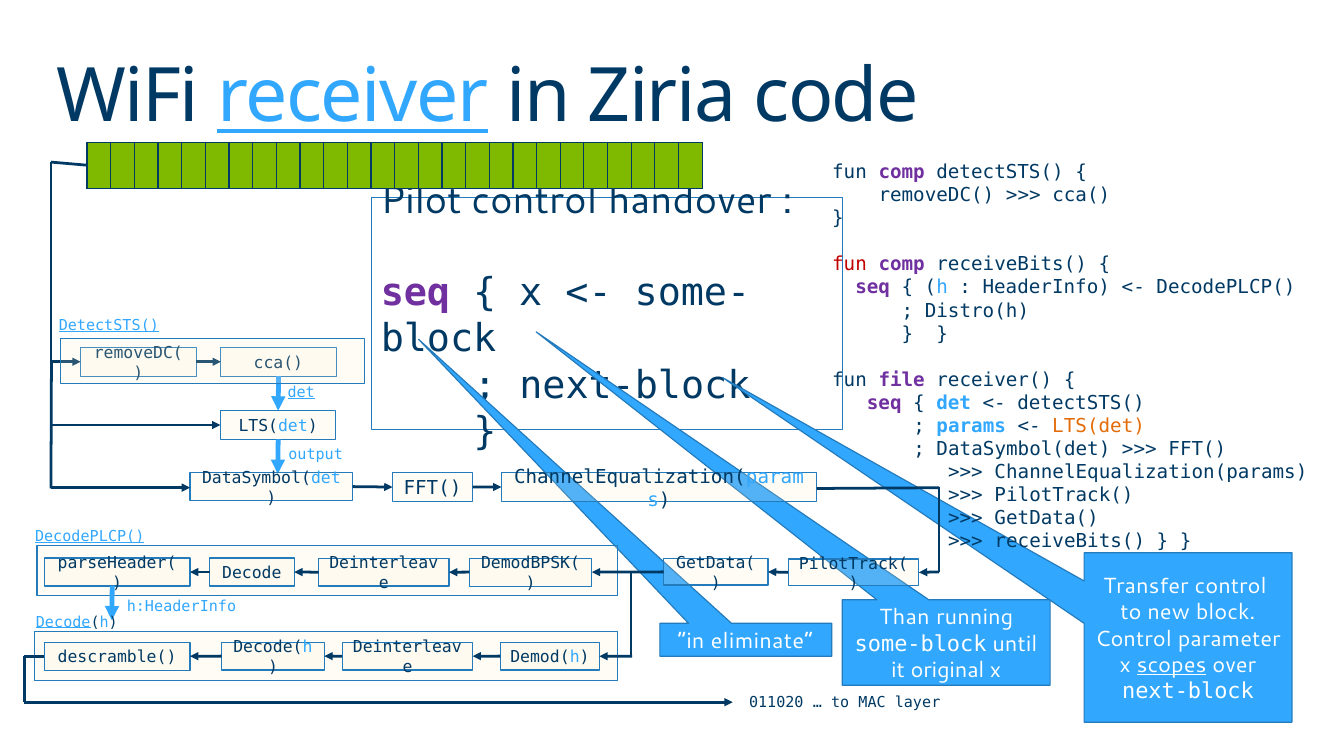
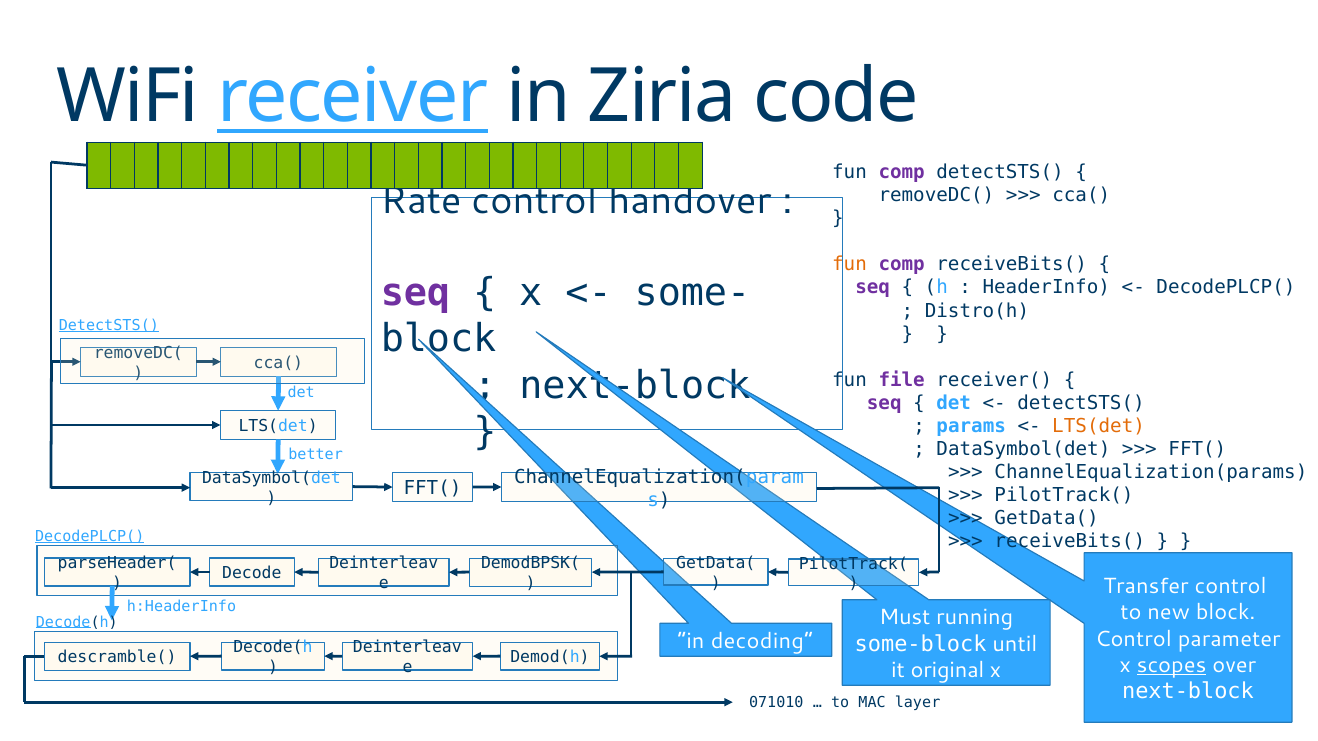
Pilot: Pilot -> Rate (421, 201)
fun colour: red -> orange (850, 265)
det underline: present -> none (301, 392)
output: output -> better (316, 455)
Than: Than -> Must (905, 618)
eliminate: eliminate -> decoding (762, 642)
011020: 011020 -> 071010 (776, 703)
